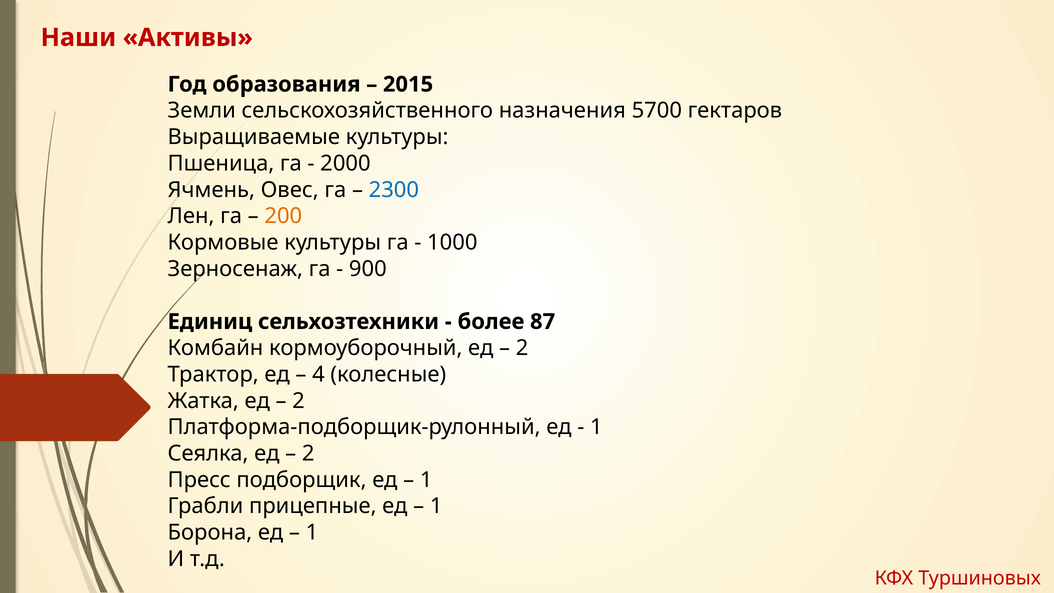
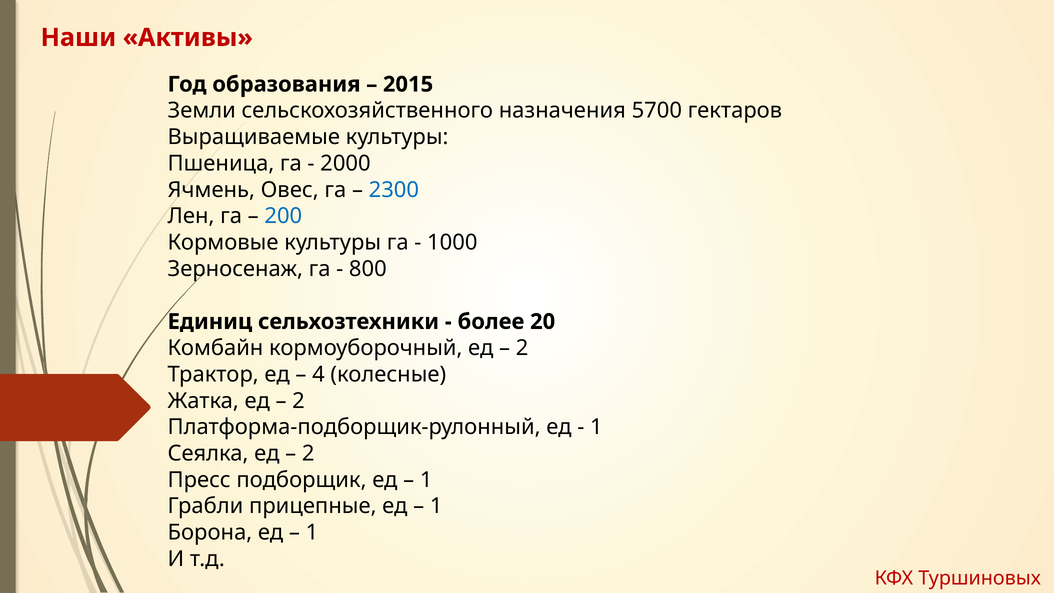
200 colour: orange -> blue (283, 216)
900: 900 -> 800 (368, 269)
87: 87 -> 20 (543, 322)
